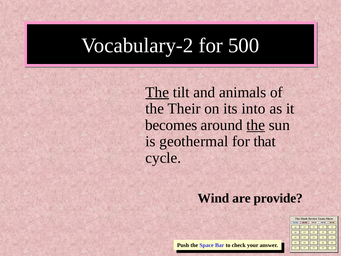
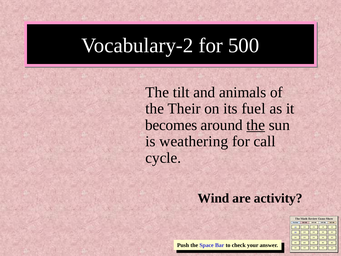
The underline: present -> none (157, 92)
into: into -> fuel (254, 109)
geothermal: geothermal -> weathering (194, 141)
that: that -> call (265, 141)
provide: provide -> activity (278, 198)
